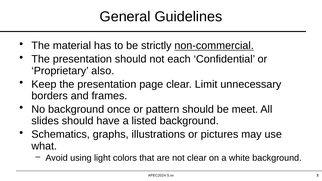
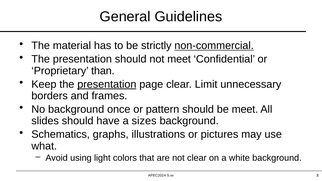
not each: each -> meet (179, 59)
also: also -> than (103, 71)
presentation underline: none -> present (107, 84)
listed: listed -> sizes (144, 121)
